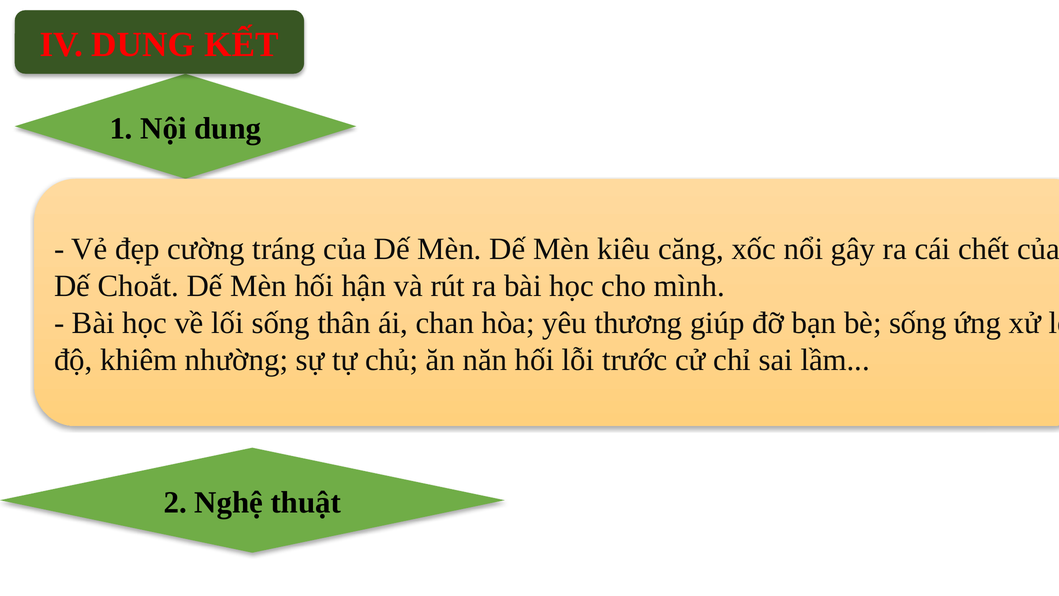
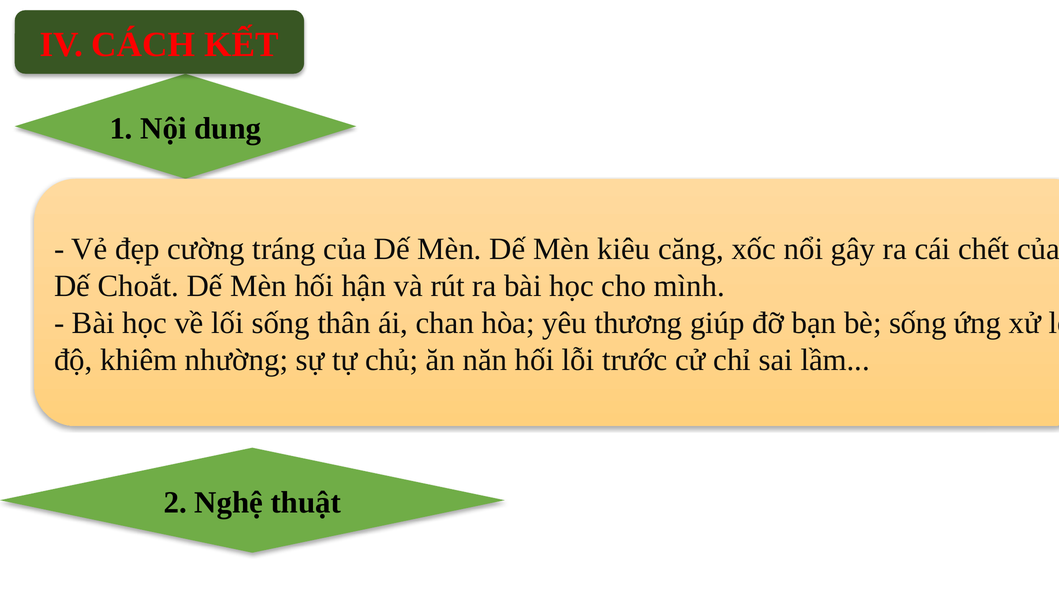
IV DUNG: DUNG -> CÁCH (143, 44)
